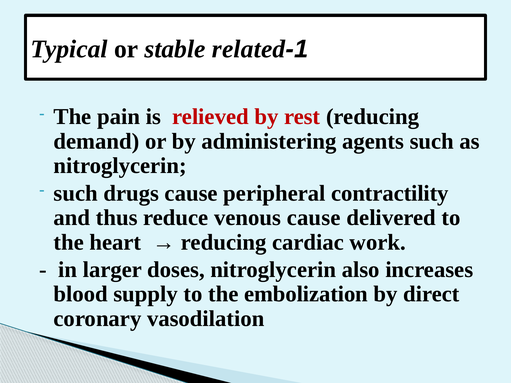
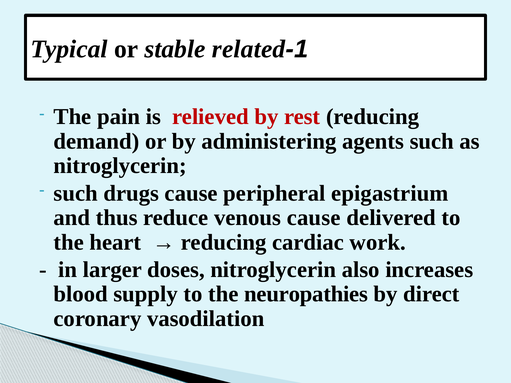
contractility: contractility -> epigastrium (390, 193)
embolization: embolization -> neuropathies (306, 294)
